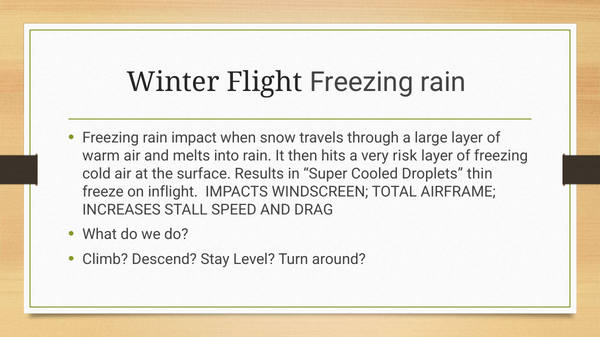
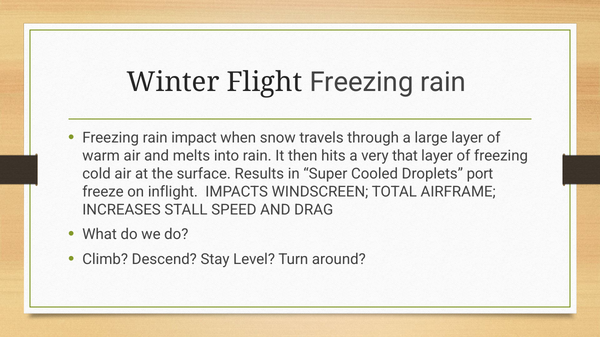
risk: risk -> that (405, 156)
thin: thin -> port (480, 174)
